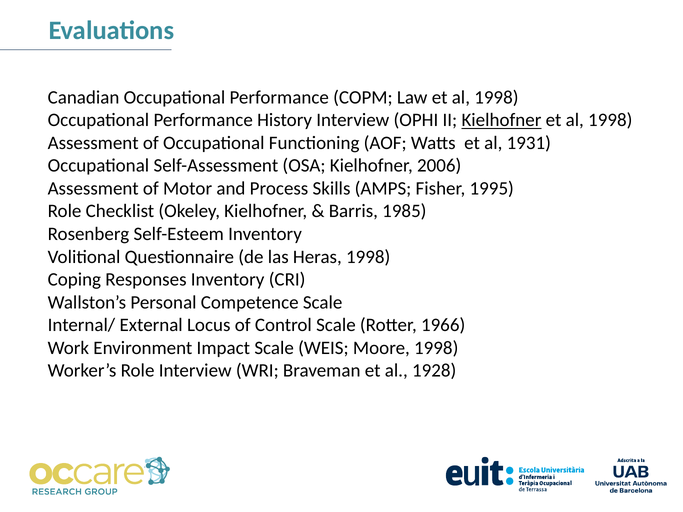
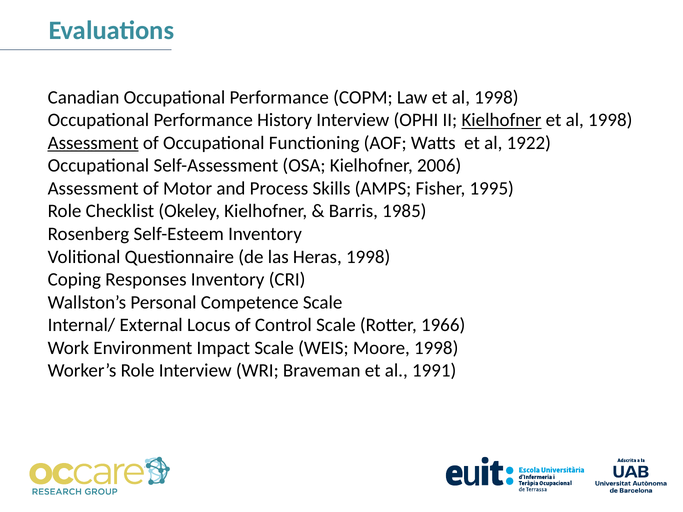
Assessment underline: none -> present (93, 143)
1931: 1931 -> 1922 (529, 143)
1928: 1928 -> 1991 (434, 371)
